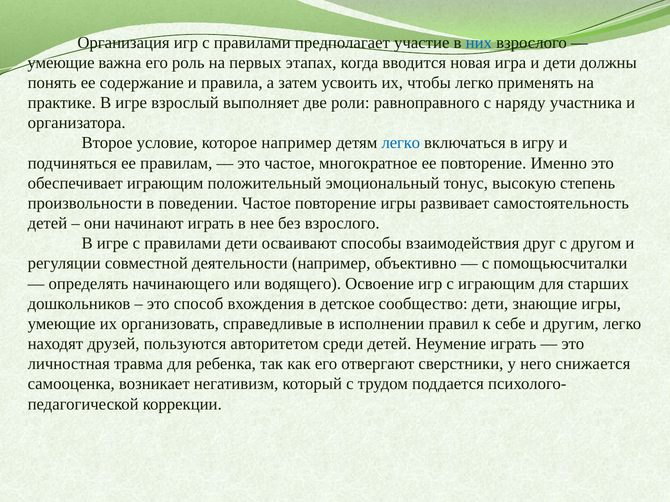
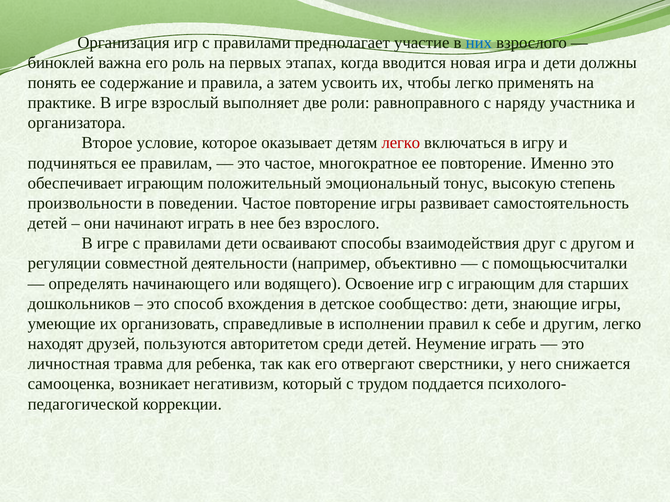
умеющие: умеющие -> биноклей (61, 63)
которое например: например -> оказывает (297, 143)
легко colour: blue -> red (401, 143)
